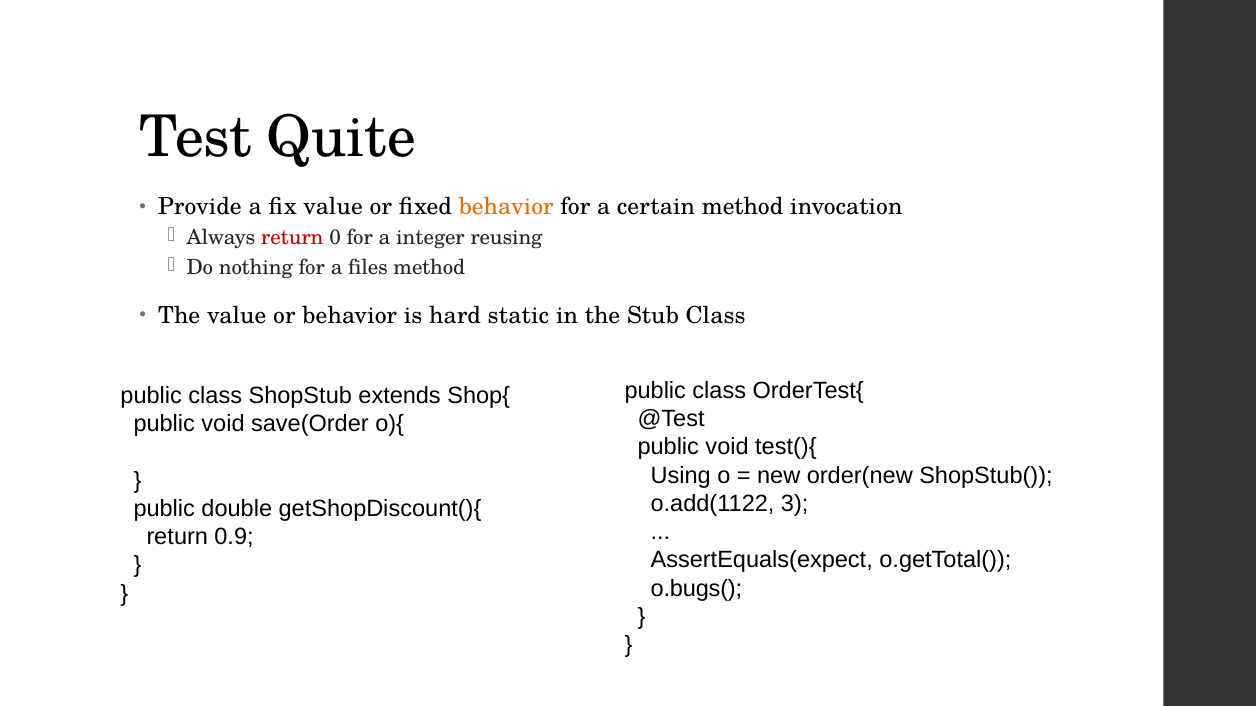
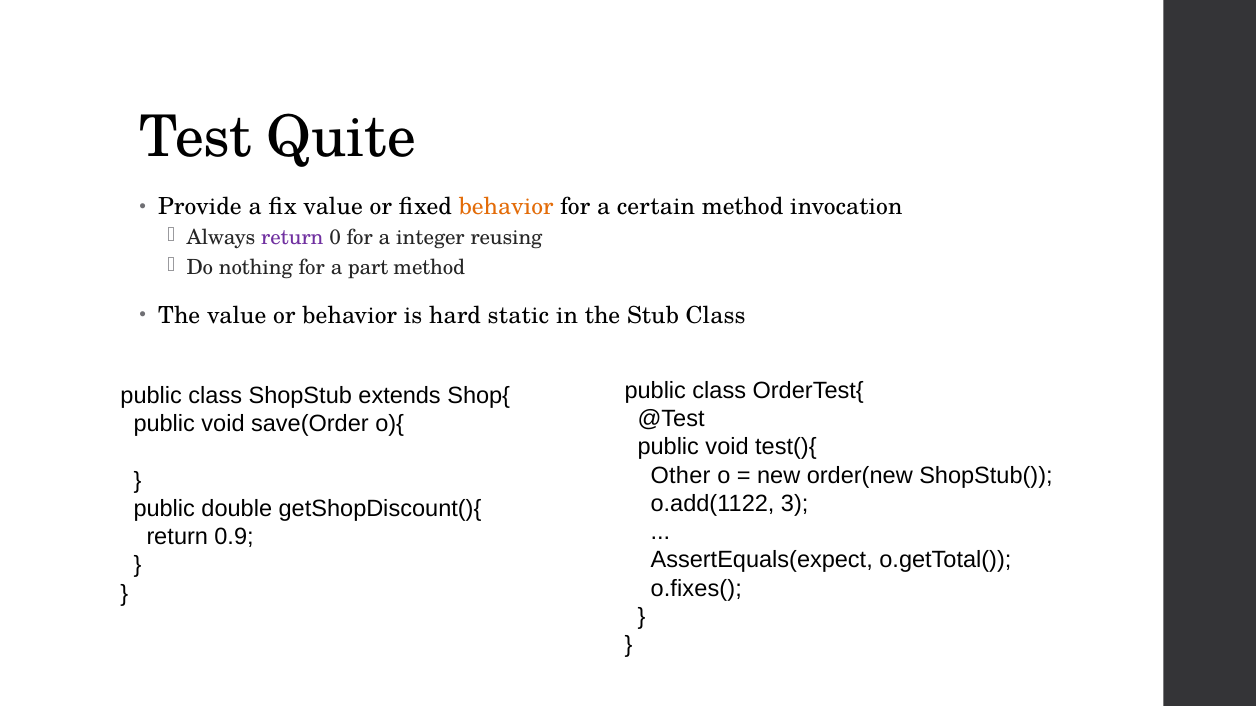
return colour: red -> purple (292, 238)
files: files -> part (368, 268)
Using: Using -> Other (681, 476)
o.bugs(: o.bugs( -> o.fixes( (696, 589)
